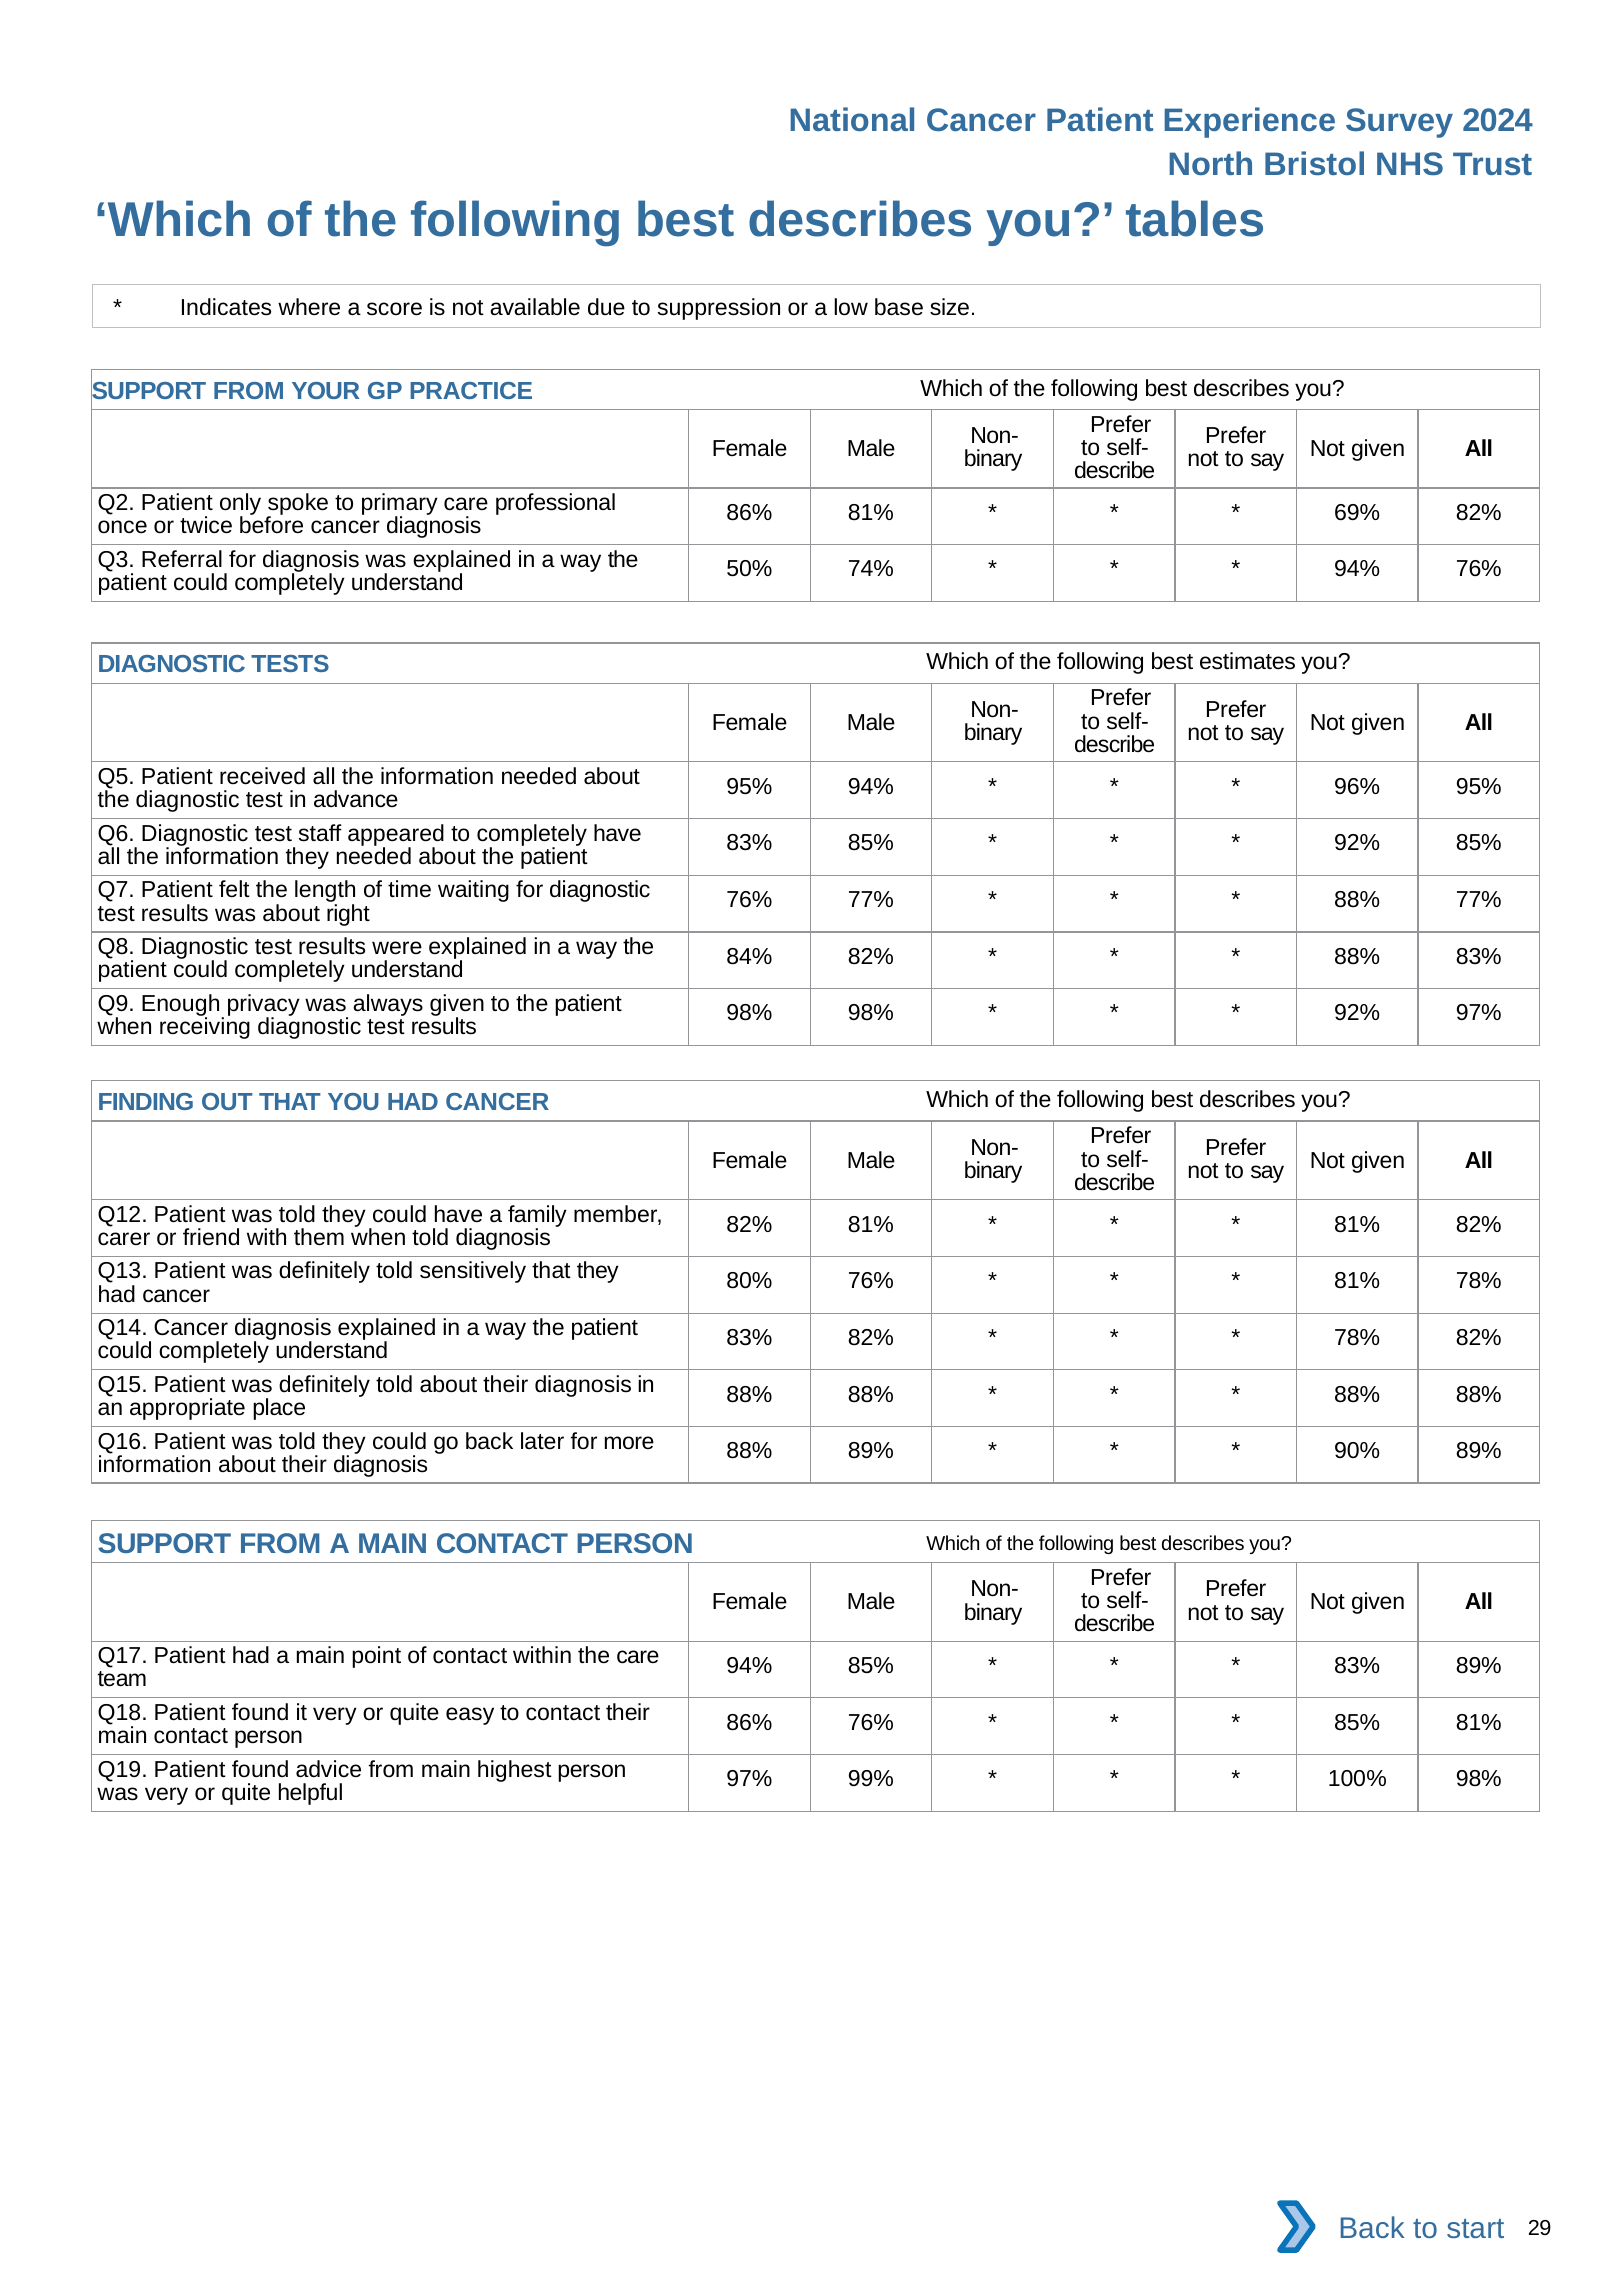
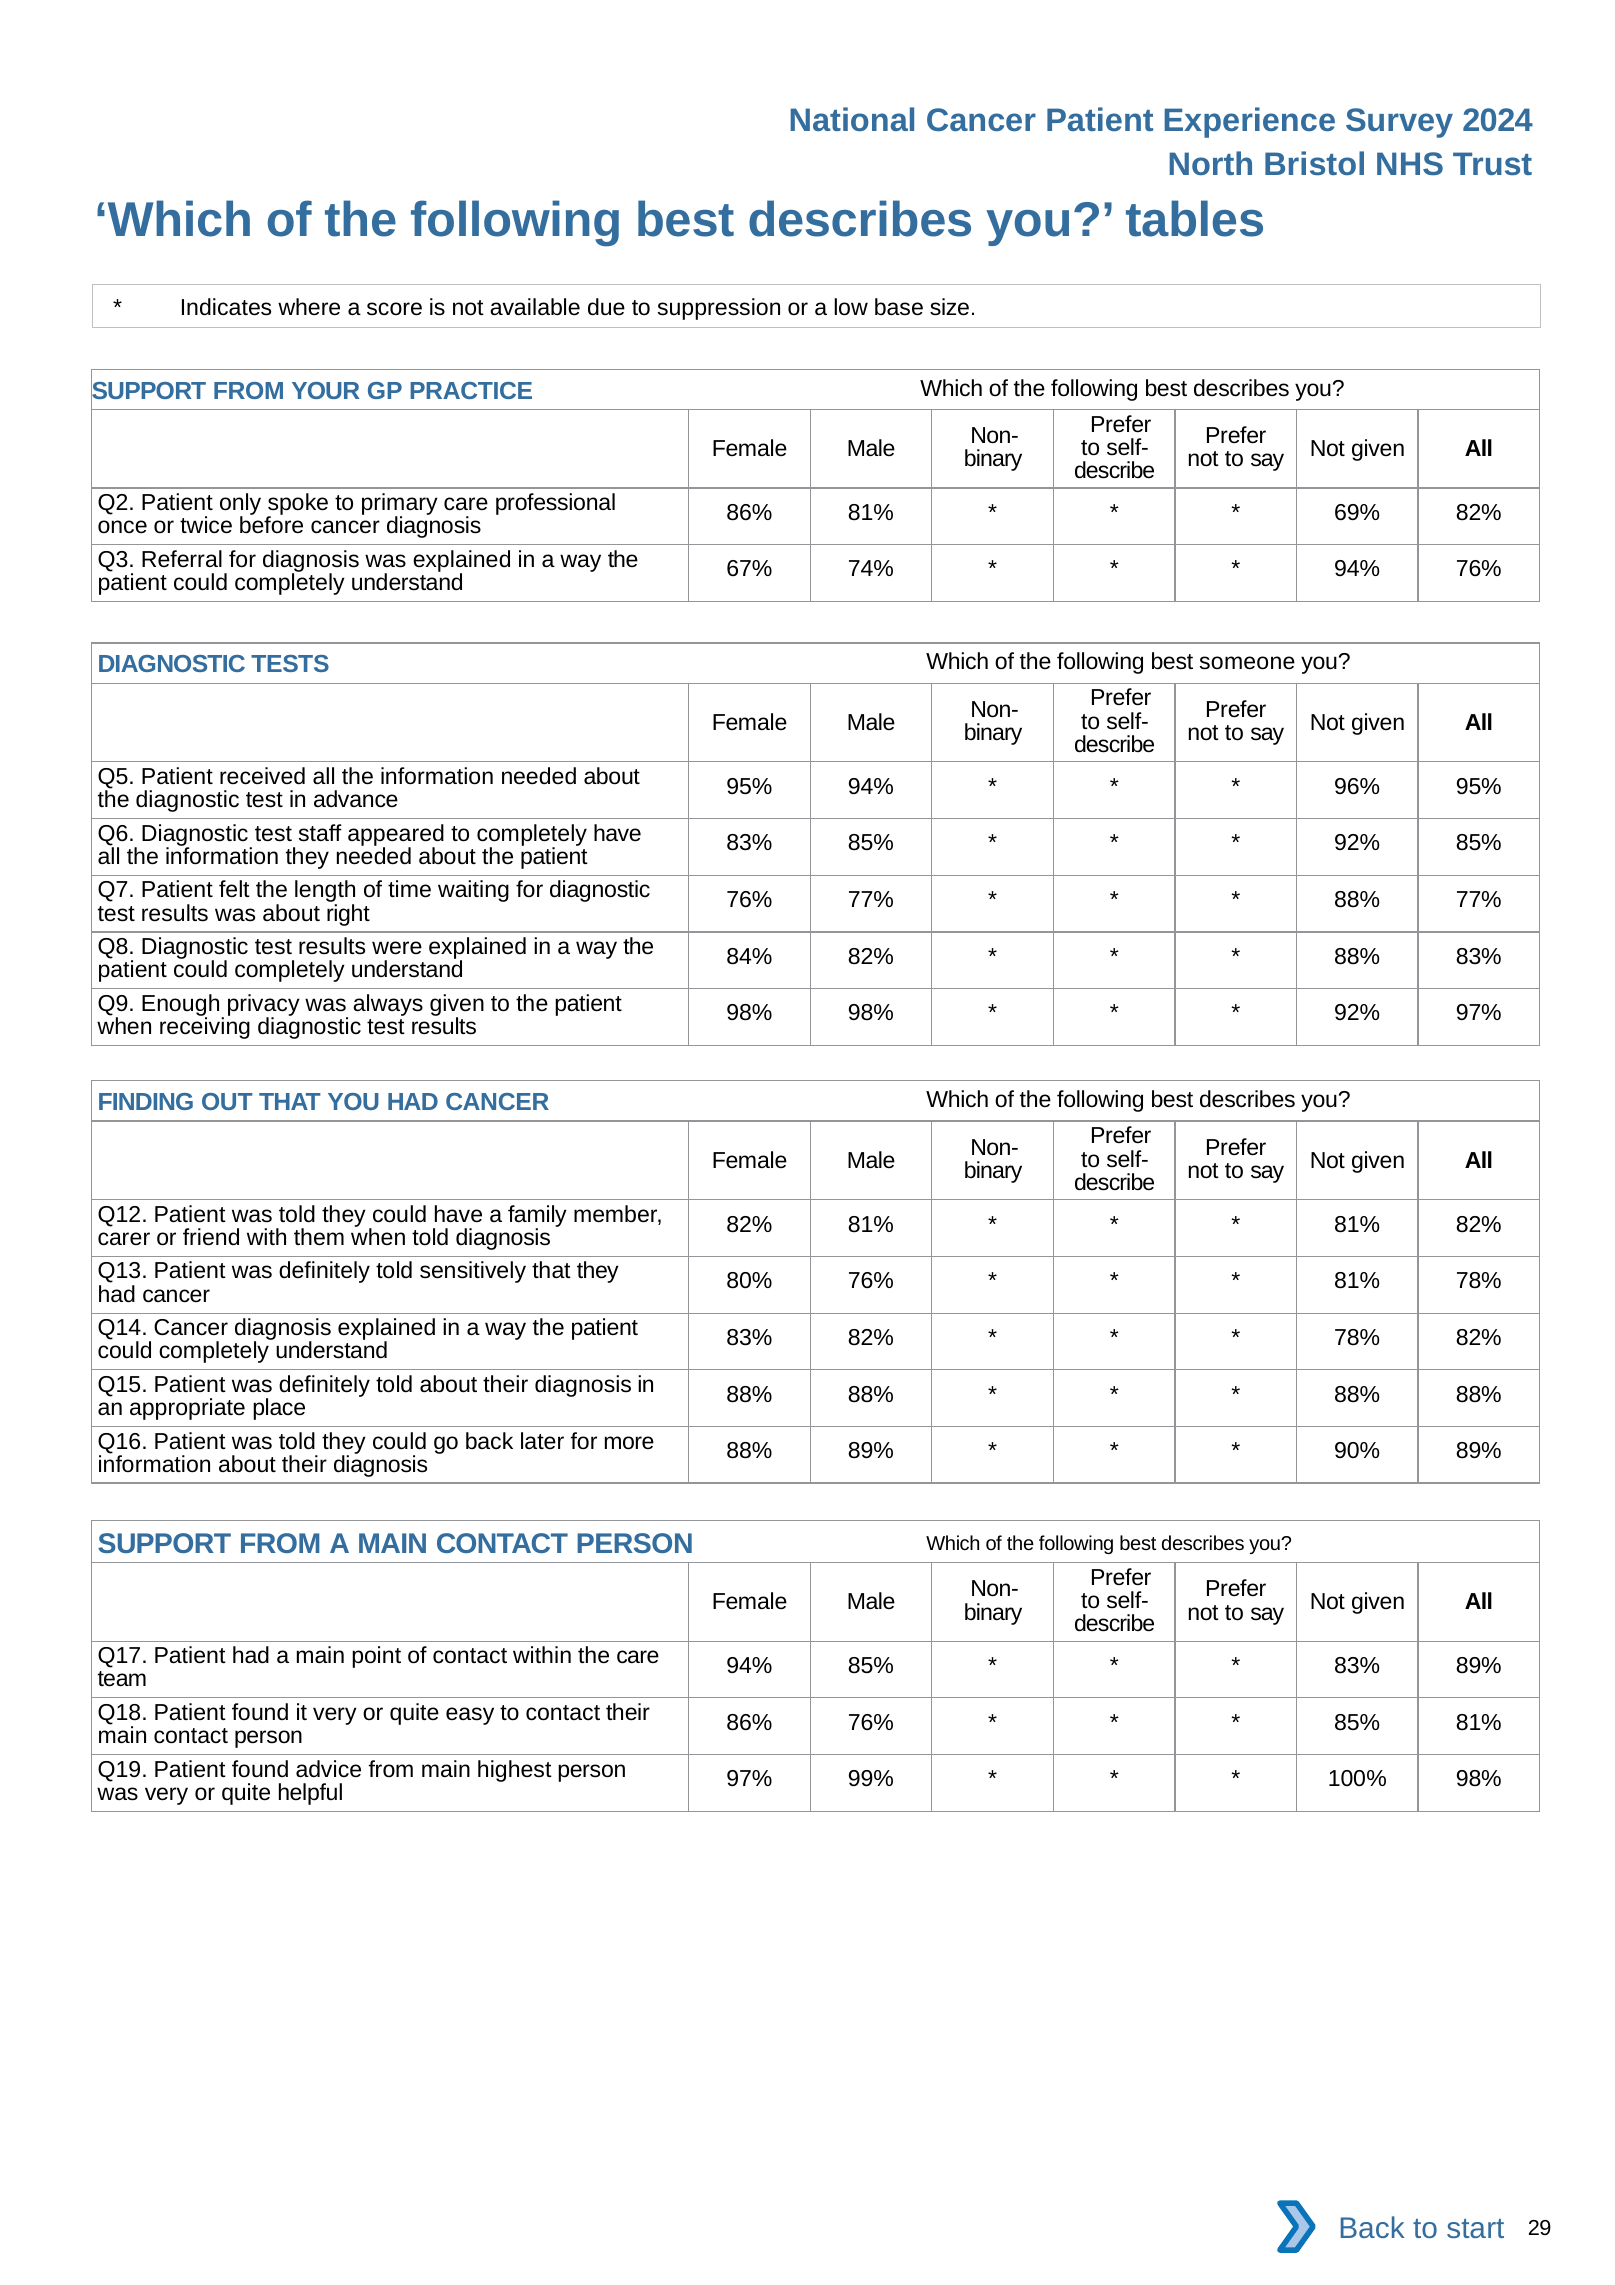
50%: 50% -> 67% (749, 569)
estimates: estimates -> someone (1247, 662)
